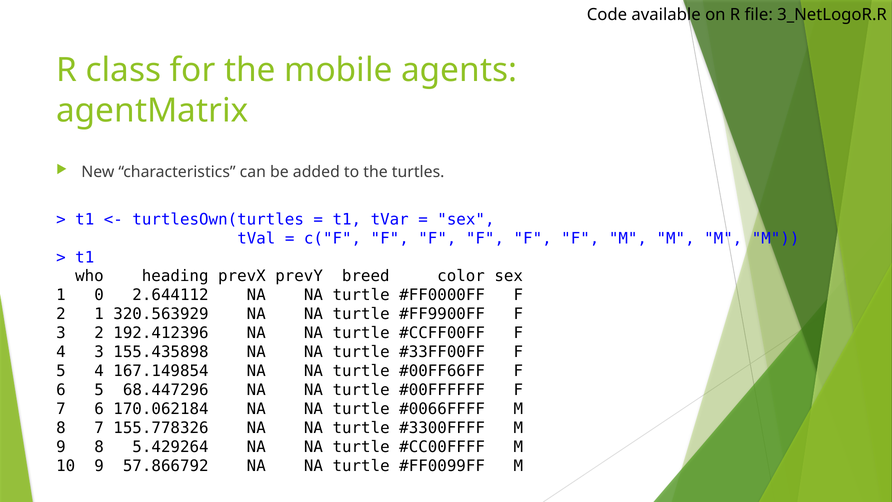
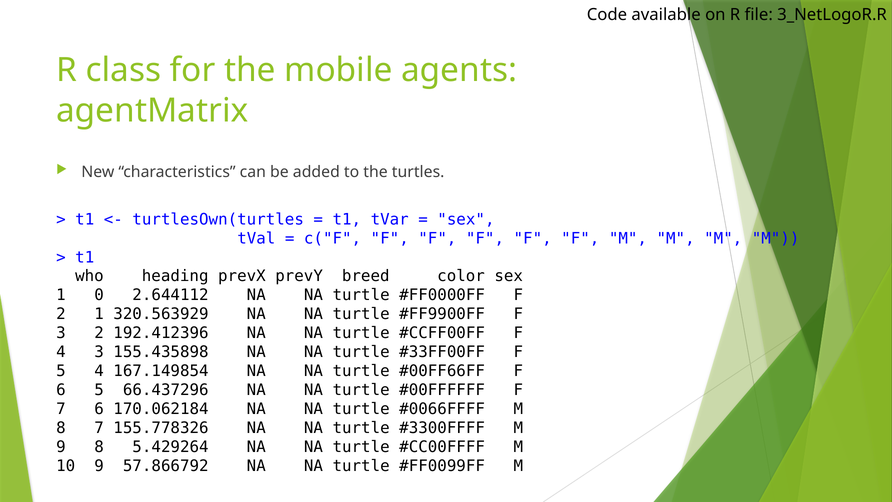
68.447296: 68.447296 -> 66.437296 (166, 390)
